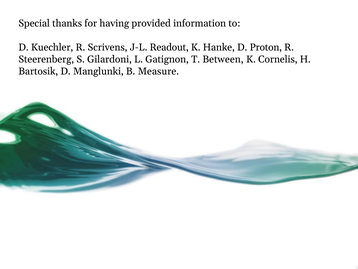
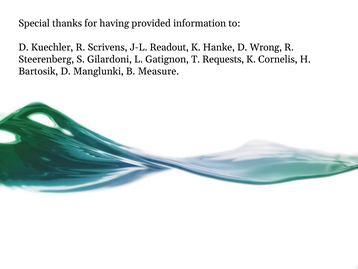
Proton: Proton -> Wrong (266, 47)
Between: Between -> Requests (223, 59)
